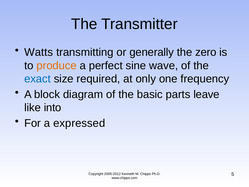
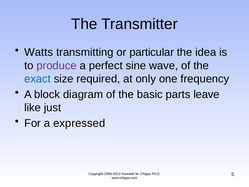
generally: generally -> particular (152, 52)
zero: zero -> idea (206, 52)
produce colour: orange -> purple (57, 66)
into: into -> just (53, 108)
